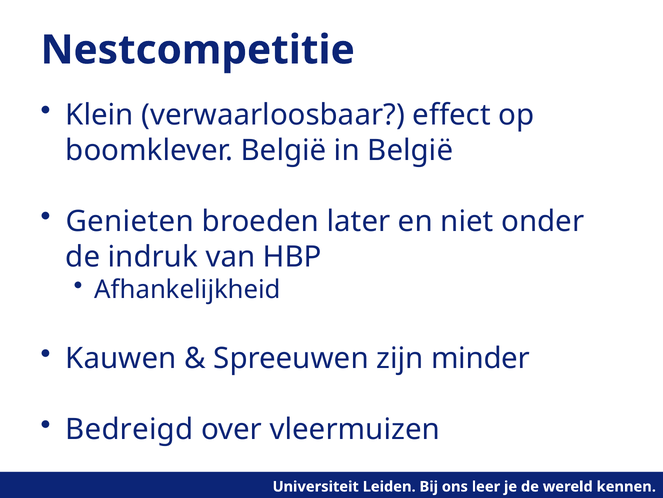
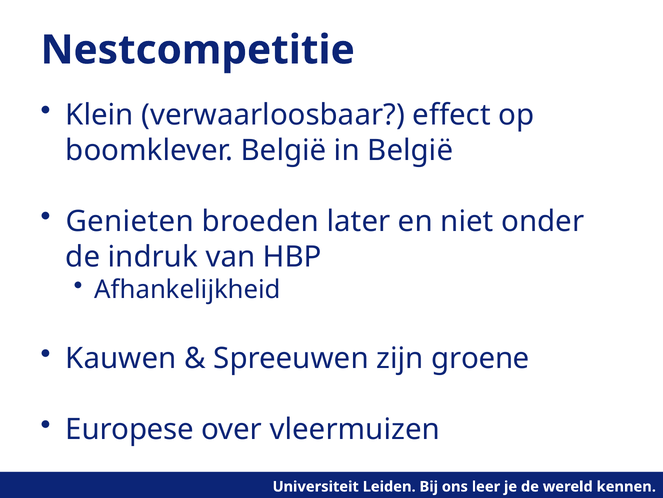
minder: minder -> groene (480, 358)
Bedreigd: Bedreigd -> Europese (130, 429)
